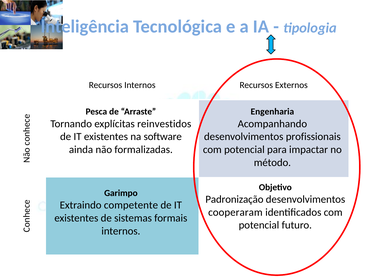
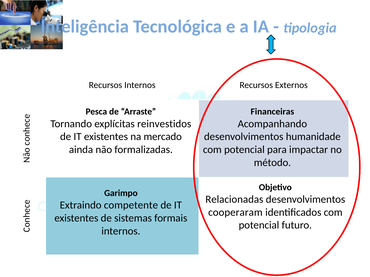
Engenharia: Engenharia -> Financeiras (272, 112)
software: software -> mercado (163, 137)
profissionais: profissionais -> humanidade (313, 137)
Padronização: Padronização -> Relacionadas (234, 200)
